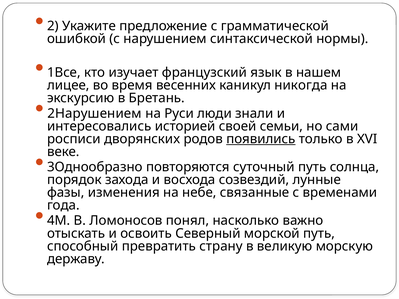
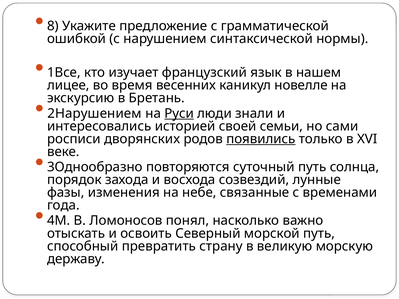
2: 2 -> 8 (53, 26)
никогда: никогда -> новелле (301, 85)
Руси underline: none -> present (179, 113)
